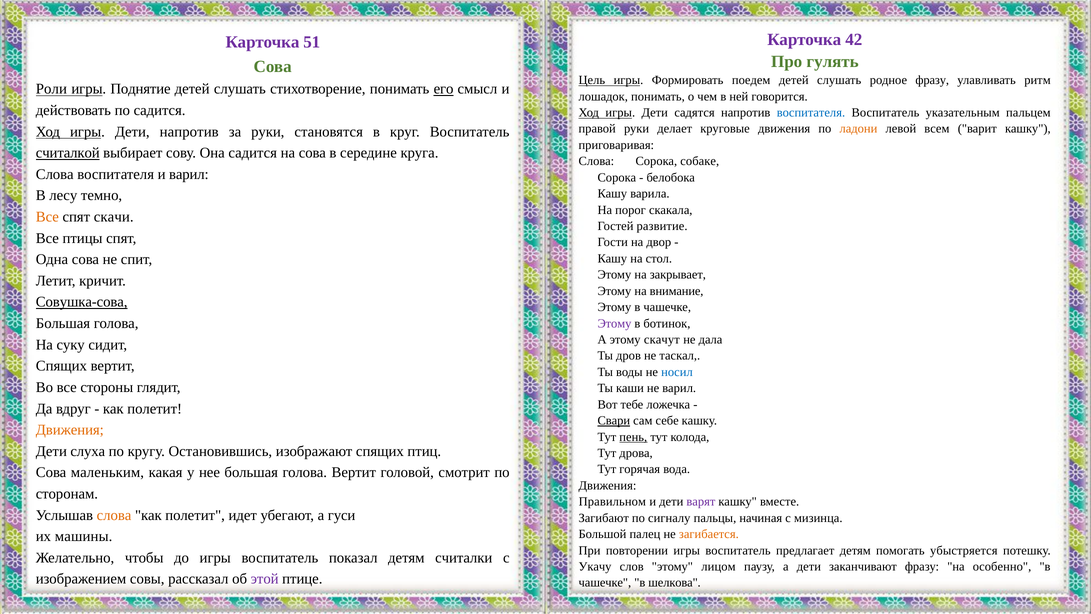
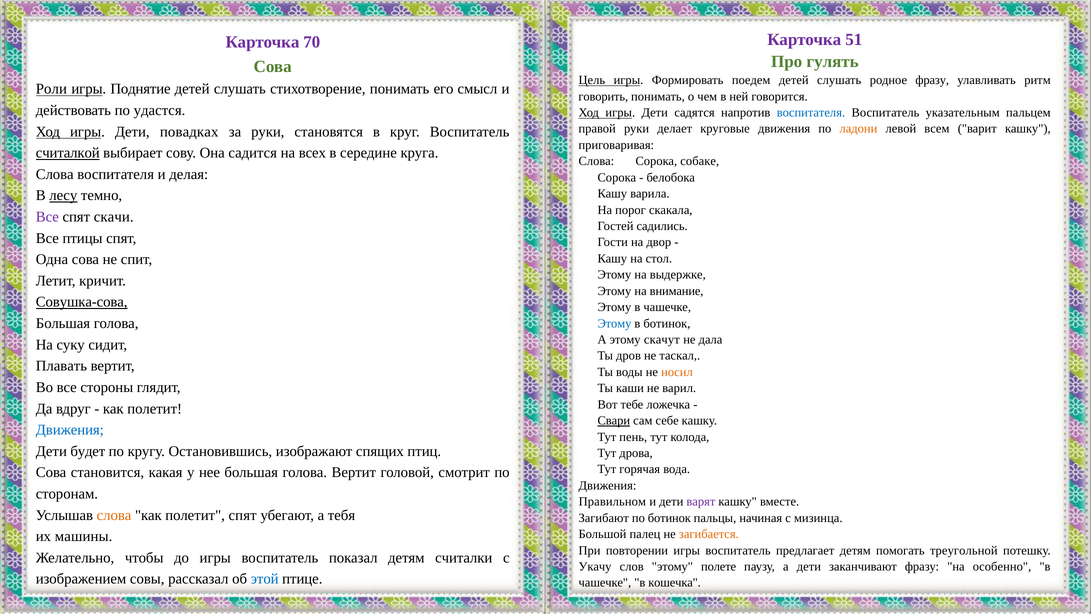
42: 42 -> 51 (854, 40)
51: 51 -> 70 (312, 42)
его underline: present -> none (444, 89)
лошадок: лошадок -> говорить (603, 96)
по садится: садится -> удастся (160, 110)
Дети напротив: напротив -> повадках (189, 132)
на сова: сова -> всех (312, 153)
и варил: варил -> делая (189, 174)
лесу underline: none -> present (63, 195)
Все colour: orange -> purple (47, 217)
развитие: развитие -> садились (662, 226)
закрывает: закрывает -> выдержке (678, 275)
Этому colour: purple -> blue (614, 323)
Спящих: Спящих -> Плавать (61, 366)
носил colour: blue -> orange (677, 372)
Движения colour: orange -> blue (70, 430)
пень underline: present -> none (633, 437)
слуха: слуха -> будет (88, 451)
маленьким: маленьким -> становится (107, 472)
полетит идет: идет -> спят (243, 515)
гуси: гуси -> тебя (342, 515)
по сигналу: сигналу -> ботинок (669, 518)
убыстряется: убыстряется -> треугольной (964, 550)
лицом: лицом -> полете (719, 566)
этой colour: purple -> blue (265, 579)
шелкова: шелкова -> кошечка (675, 582)
